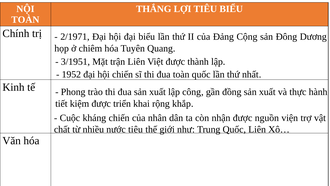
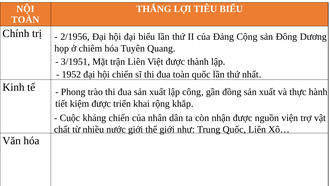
2/1971: 2/1971 -> 2/1956 (75, 37)
nước tiêu: tiêu -> giới (136, 129)
